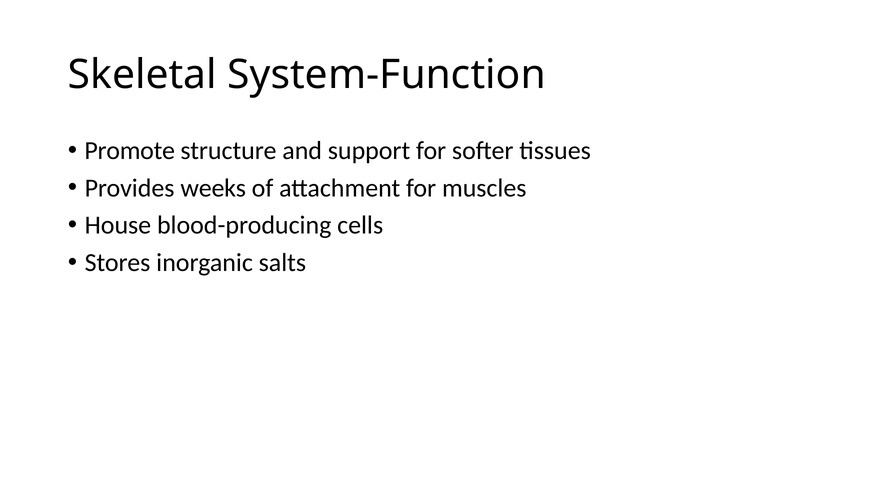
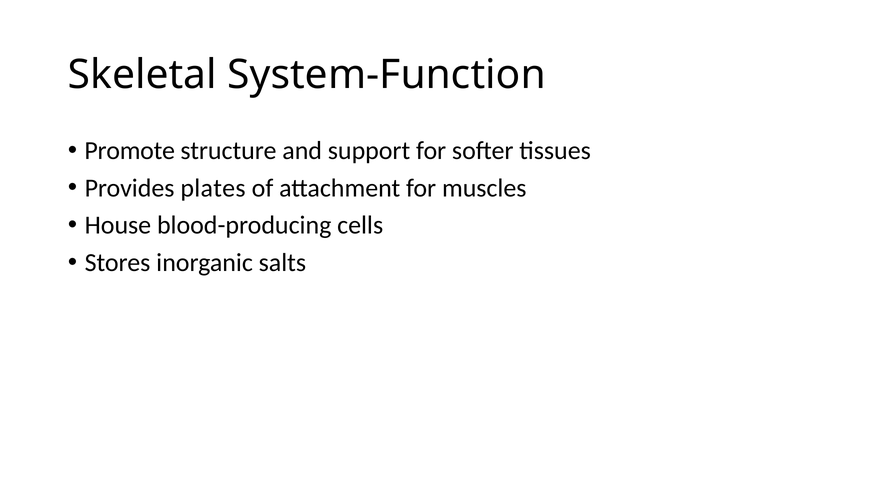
weeks: weeks -> plates (213, 188)
